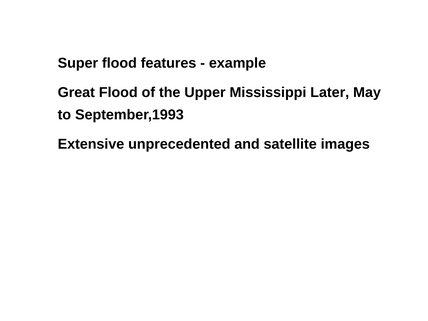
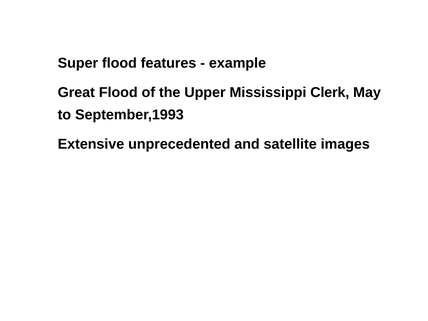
Later: Later -> Clerk (330, 93)
